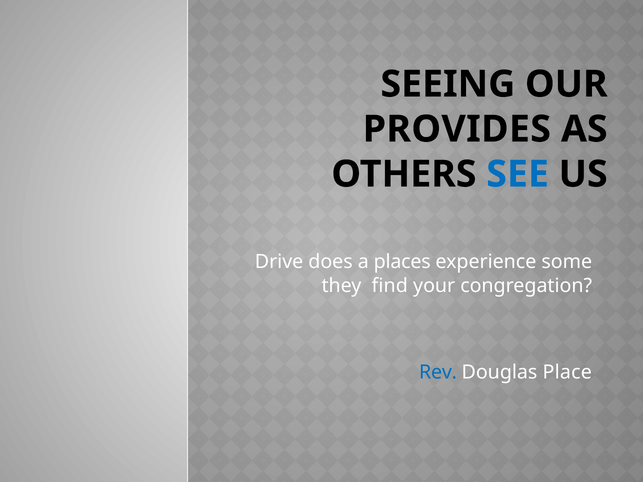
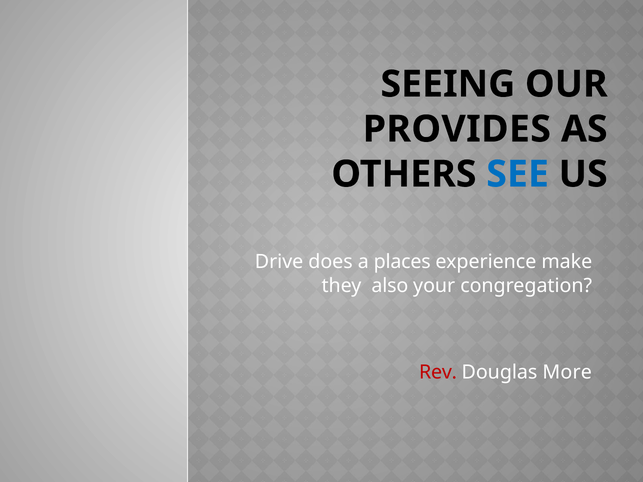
some: some -> make (567, 262)
find: find -> also (390, 286)
Rev colour: blue -> red (438, 372)
Place: Place -> More (567, 372)
